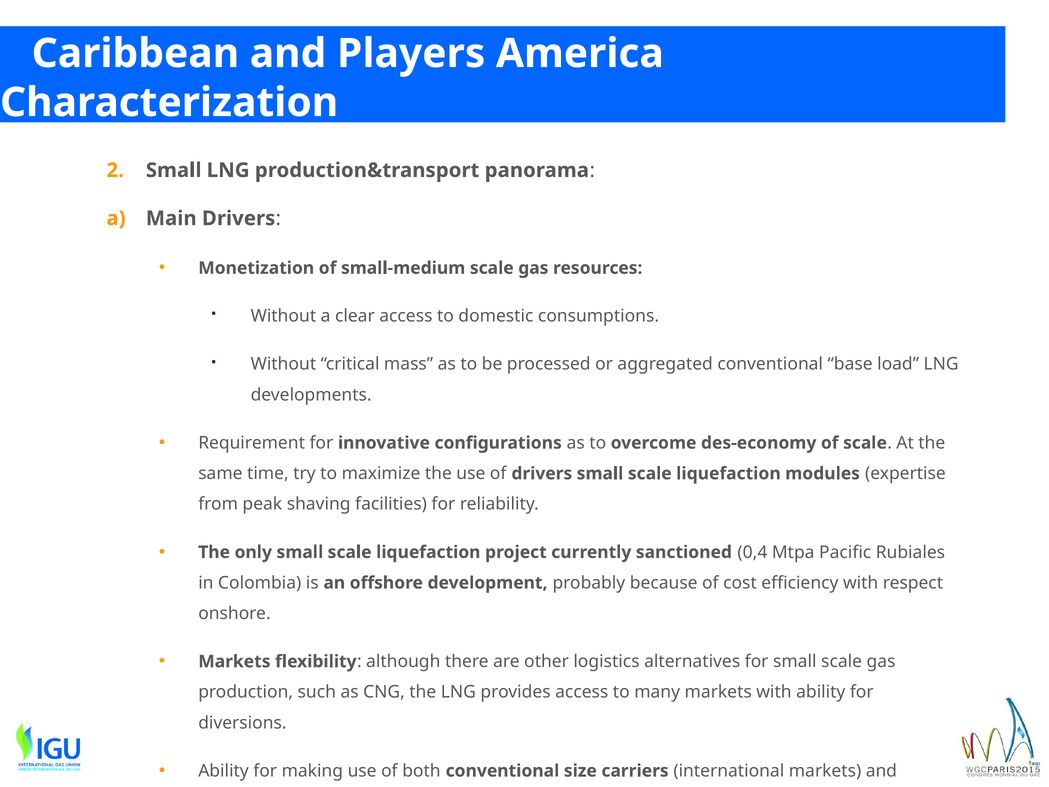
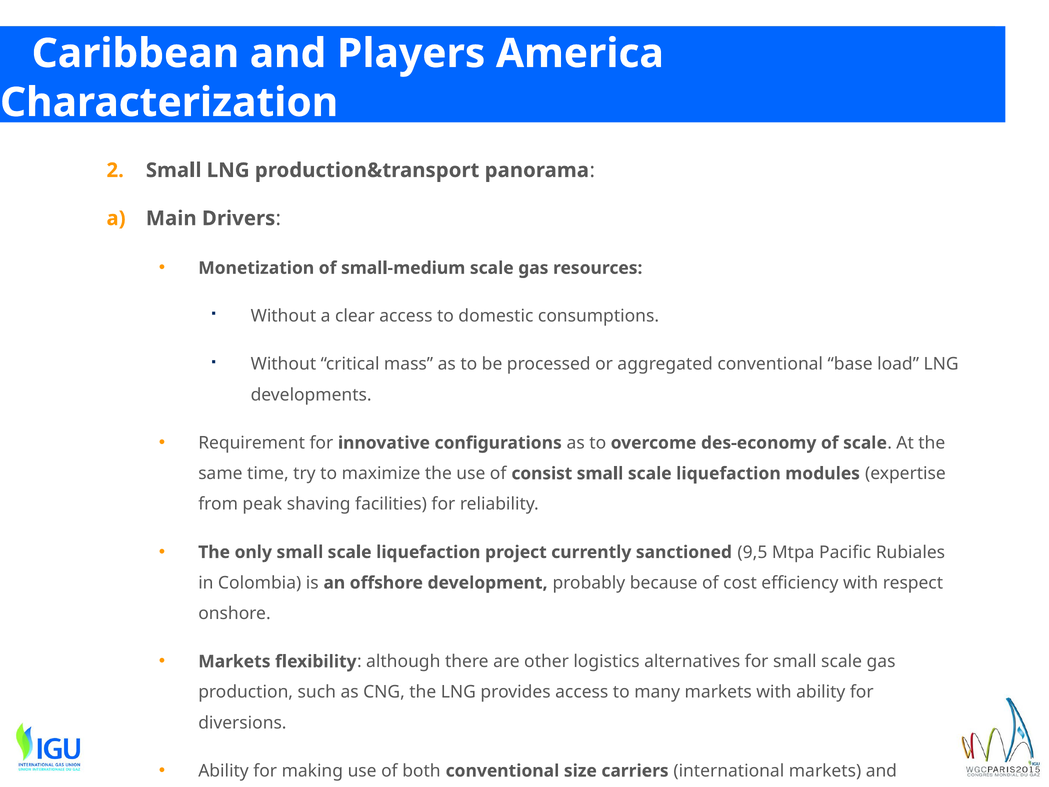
of drivers: drivers -> consist (542, 473)
0,4: 0,4 -> 9,5 (752, 552)
